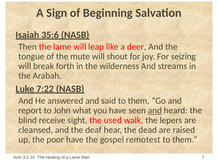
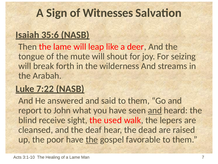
Beginning: Beginning -> Witnesses (108, 13)
the underline: none -> present (92, 139)
remotest: remotest -> favorable (143, 139)
